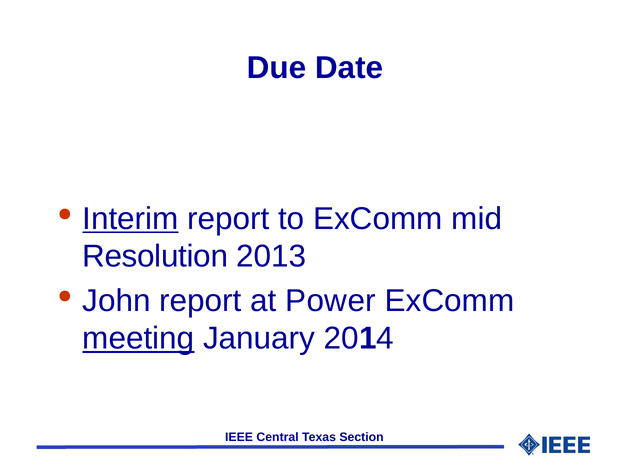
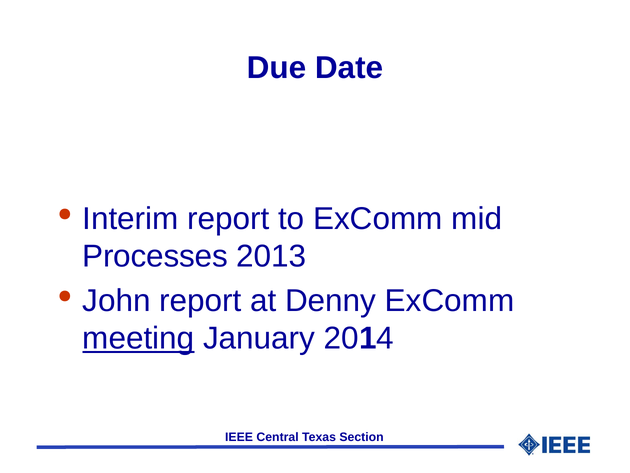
Interim underline: present -> none (131, 219)
Resolution: Resolution -> Processes (155, 256)
Power: Power -> Denny (331, 300)
